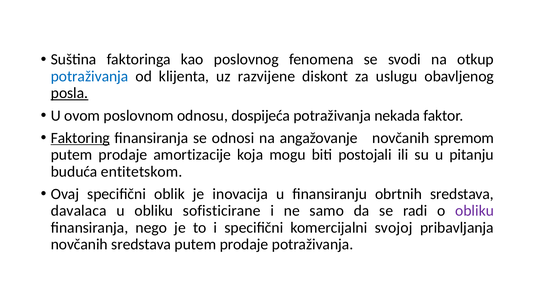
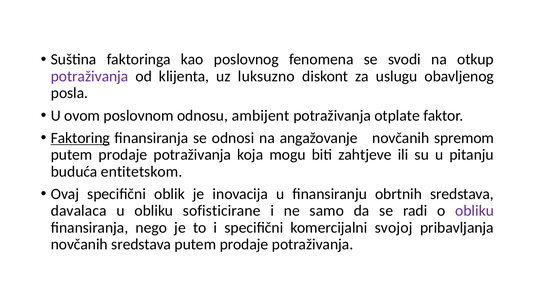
potraživanja colour: blue -> purple (90, 76)
razvijene: razvijene -> luksuzno (266, 76)
posla underline: present -> none (70, 93)
dospijeća: dospijeća -> ambijent (261, 116)
nekada: nekada -> otplate (397, 116)
amortizacije: amortizacije -> pоtrаživаnjа (192, 155)
postojali: postojali -> zahtjeve (365, 155)
